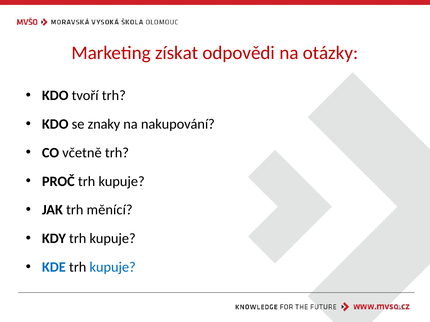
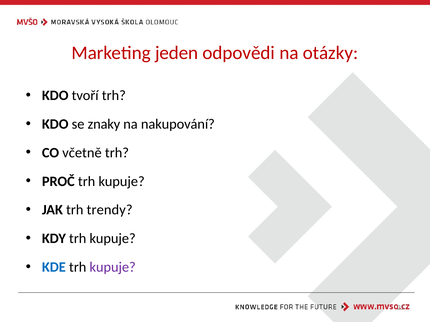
získat: získat -> jeden (177, 53)
měnící: měnící -> trendy (110, 210)
kupuje colour: blue -> purple (113, 268)
